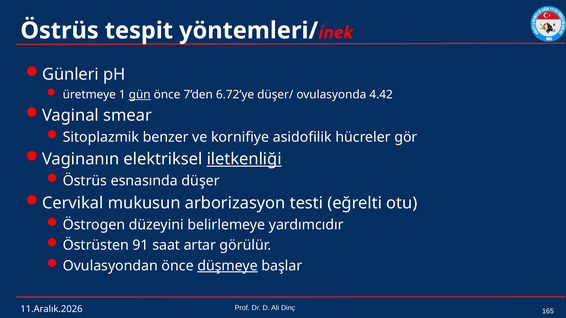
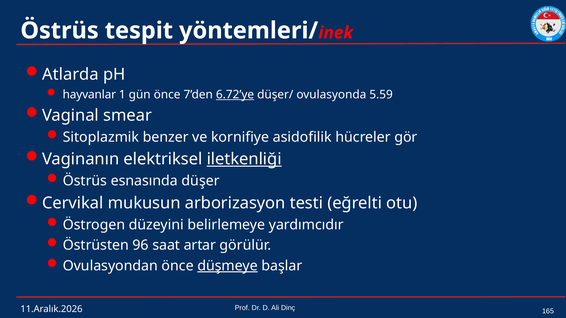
Günleri: Günleri -> Atlarda (70, 74)
üretmeye: üretmeye -> hayvanlar (89, 95)
gün underline: present -> none (140, 95)
6.72’ye underline: none -> present (235, 95)
4.42: 4.42 -> 5.59 (381, 95)
91: 91 -> 96 (141, 246)
